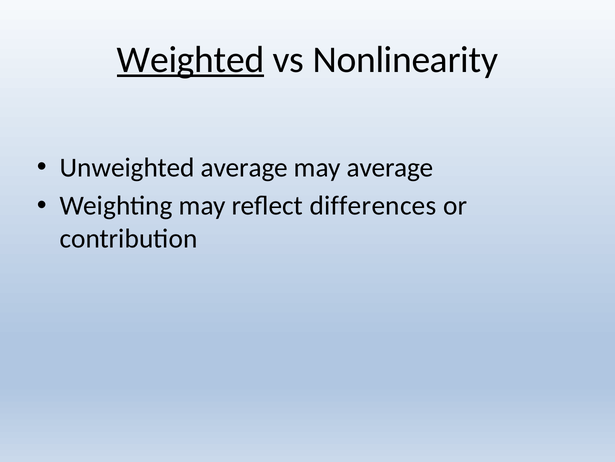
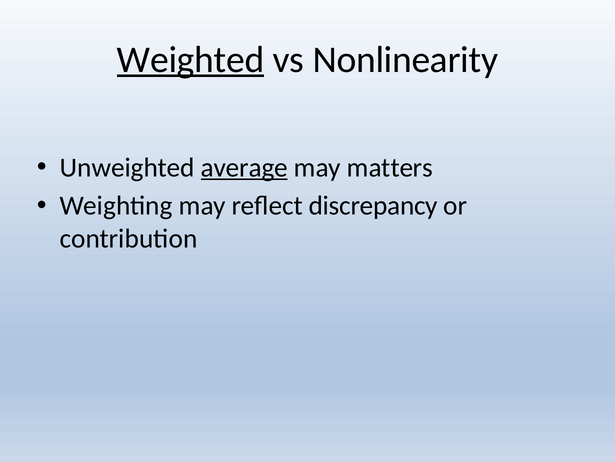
average underline: none -> present (244, 167)
may average: average -> matters (390, 167)
differences: differences -> discrepancy (373, 206)
